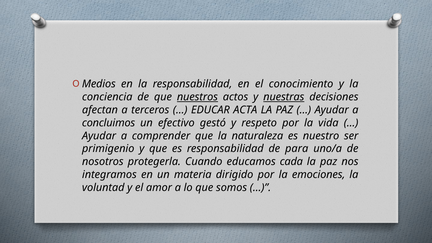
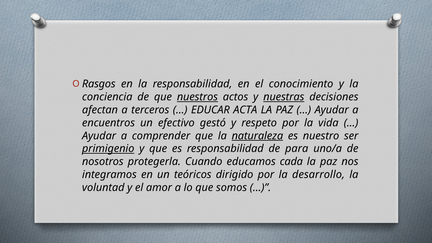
Medios: Medios -> Rasgos (99, 84)
concluimos: concluimos -> encuentros (109, 123)
naturaleza underline: none -> present (257, 136)
primigenio underline: none -> present (108, 149)
materia: materia -> teóricos (193, 175)
emociones: emociones -> desarrollo (318, 175)
